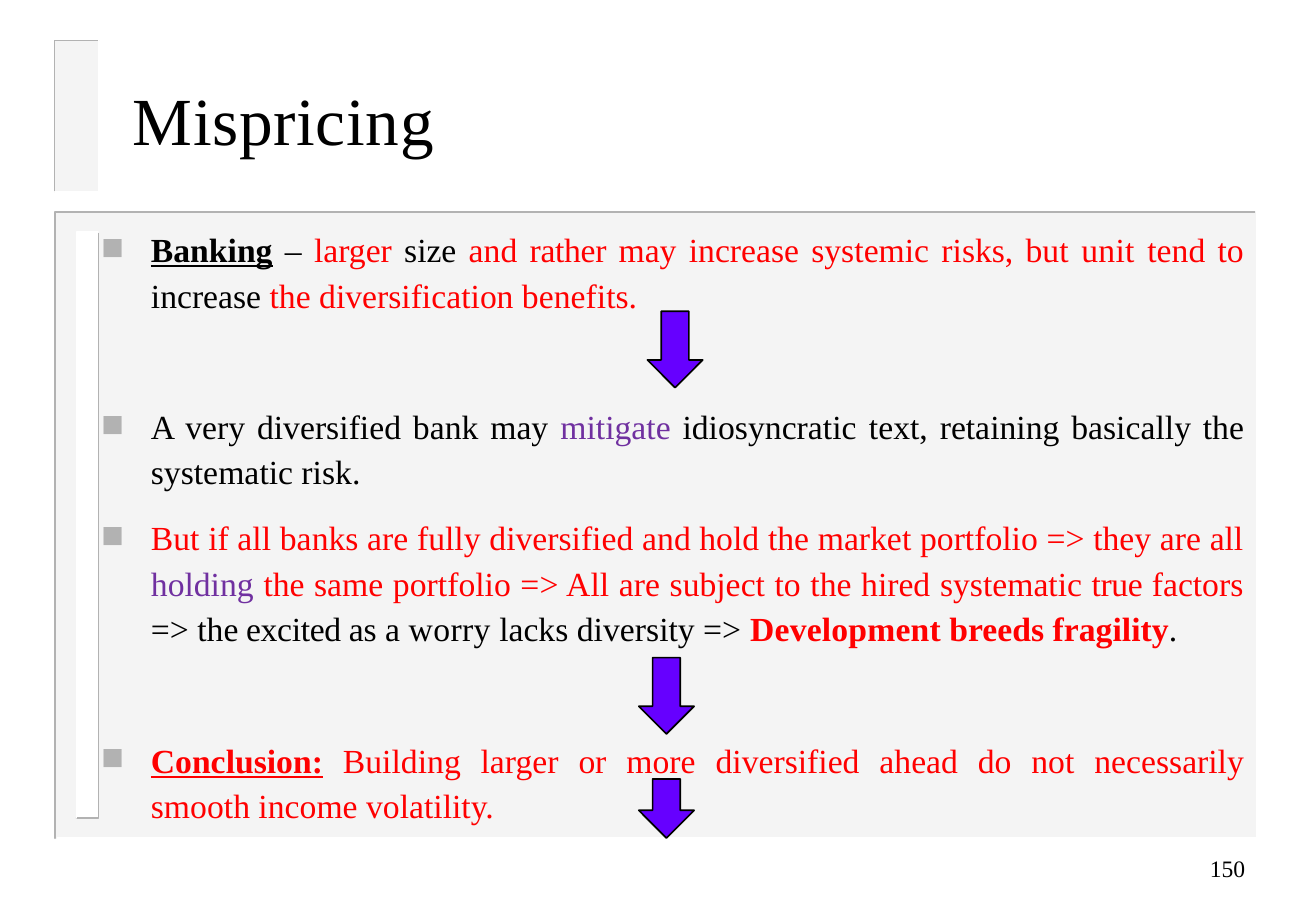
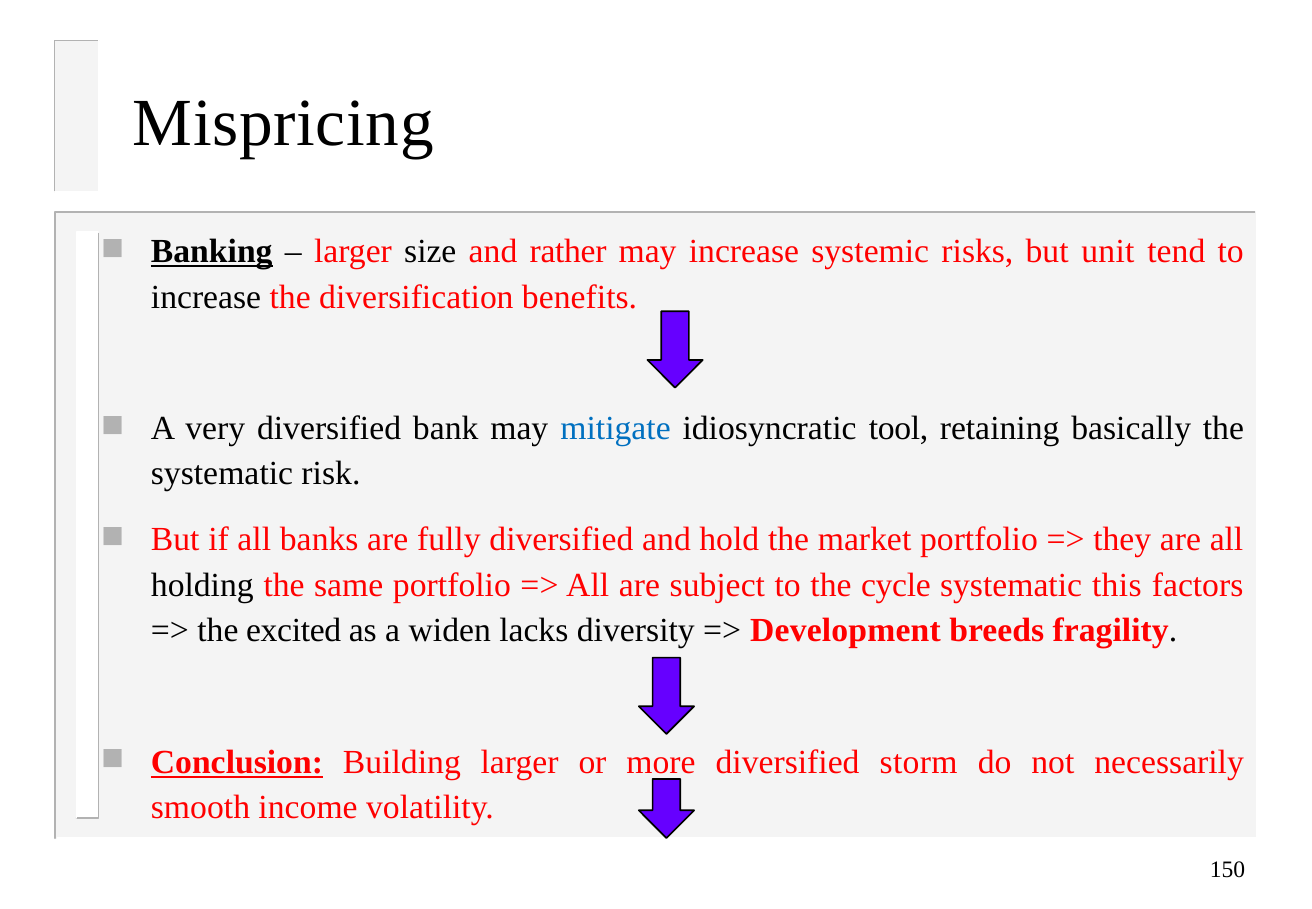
mitigate colour: purple -> blue (616, 428)
text: text -> tool (899, 428)
holding colour: purple -> black (202, 585)
hired: hired -> cycle (896, 585)
true: true -> this (1117, 585)
worry: worry -> widen (450, 630)
ahead: ahead -> storm (919, 761)
